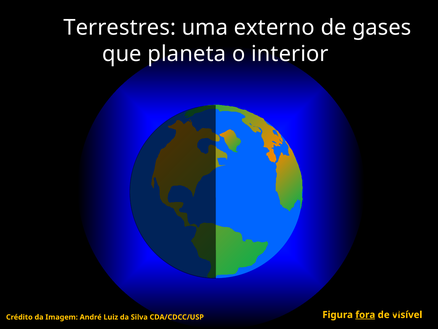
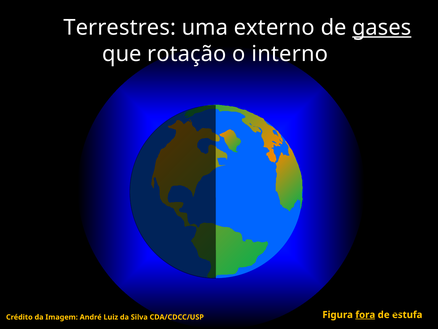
gases underline: none -> present (382, 27)
planeta: planeta -> rotação (187, 54)
interior: interior -> interno (290, 54)
visível: visível -> estufa (407, 314)
